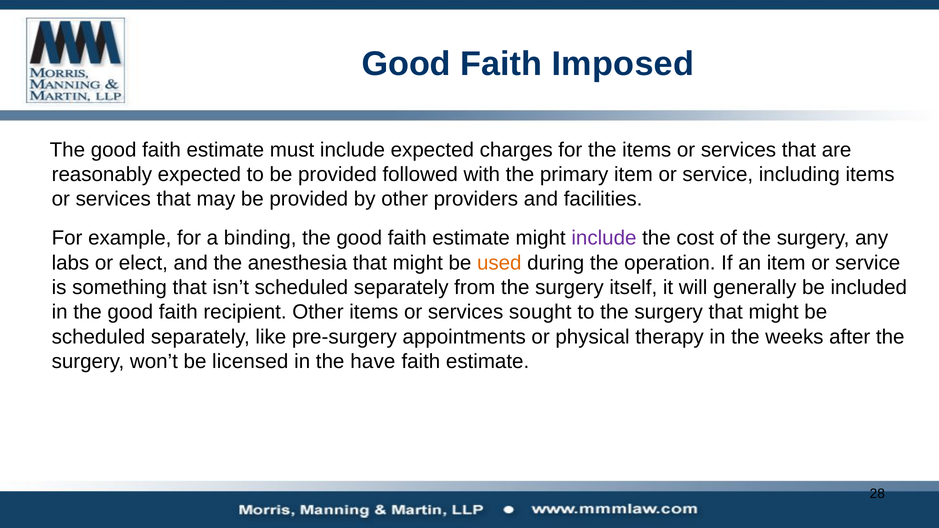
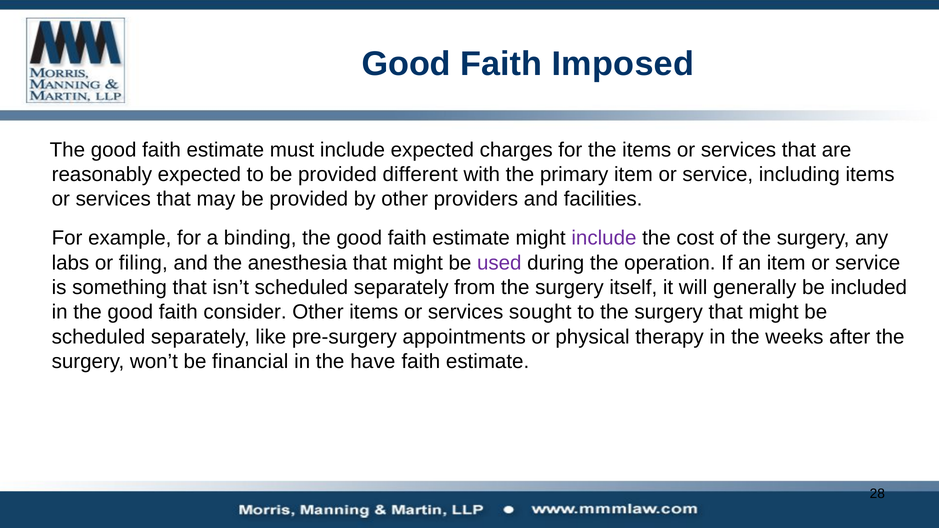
followed: followed -> different (420, 175)
elect: elect -> filing (143, 263)
used colour: orange -> purple (499, 263)
recipient: recipient -> consider (245, 312)
licensed: licensed -> financial (250, 362)
